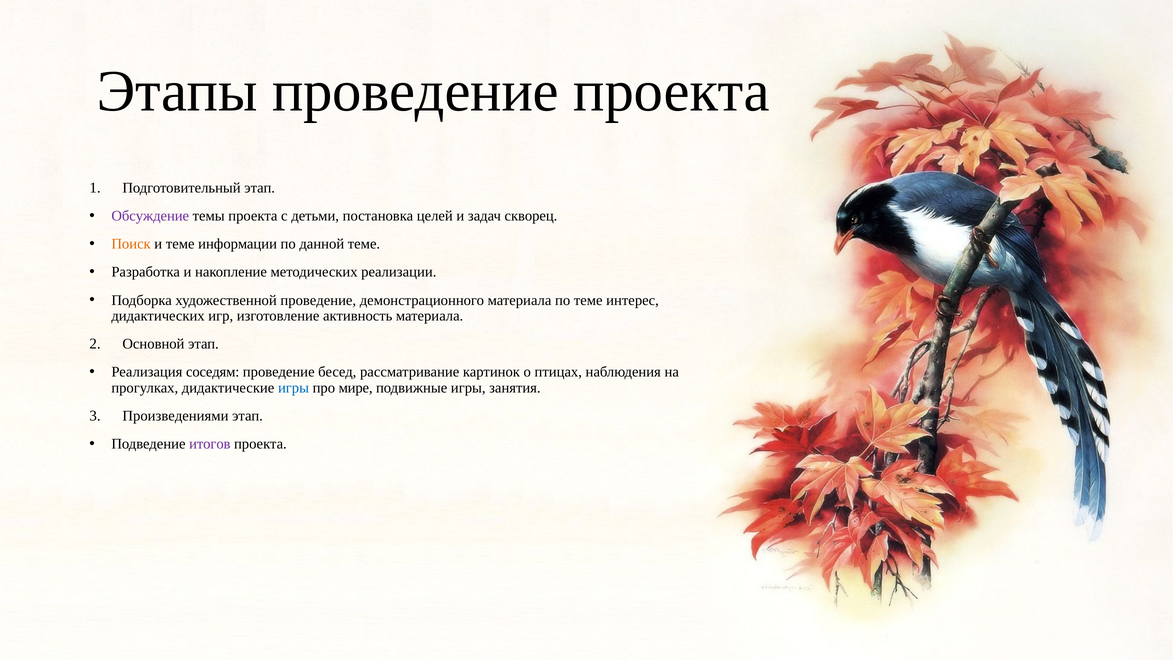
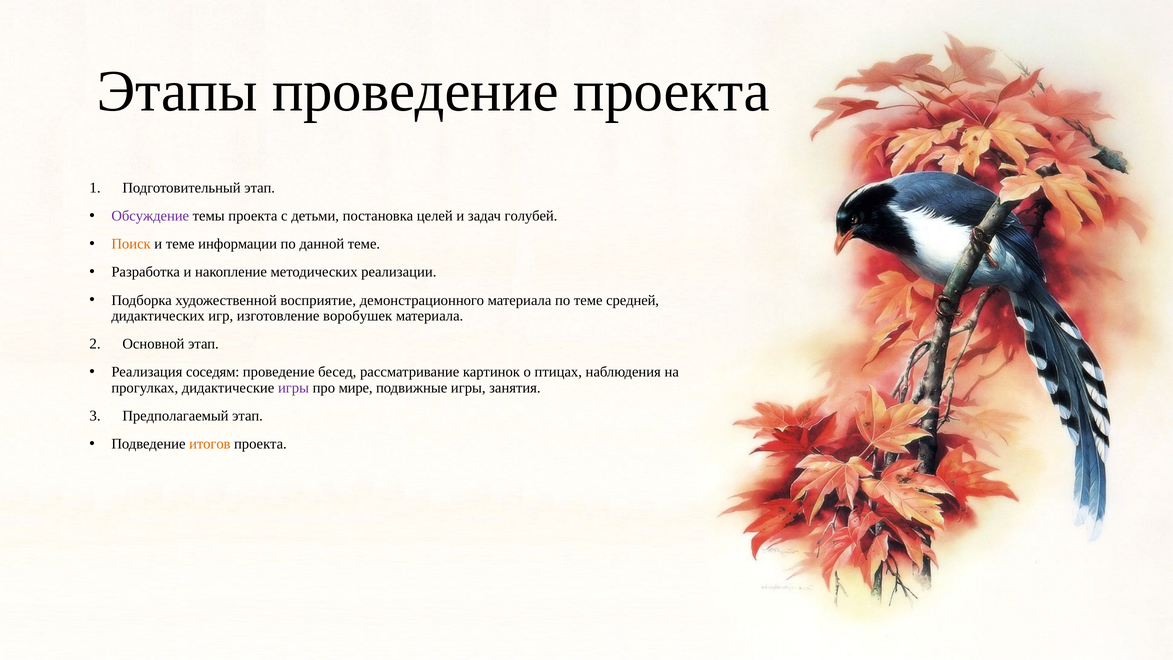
скворец: скворец -> голубей (531, 216)
художественной проведение: проведение -> восприятие (318, 300)
интерес: интерес -> средней (633, 300)
активность: активность -> воробушек (358, 316)
игры colour: blue -> purple (294, 388)
Произведениями: Произведениями -> Предполагаемый (175, 416)
итогов colour: purple -> orange (210, 444)
